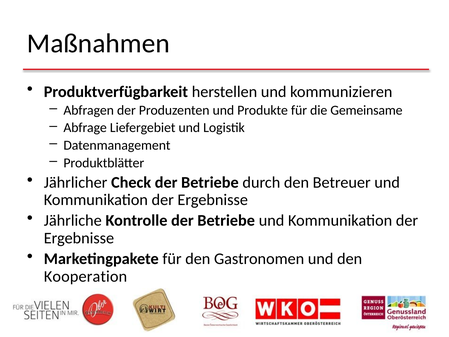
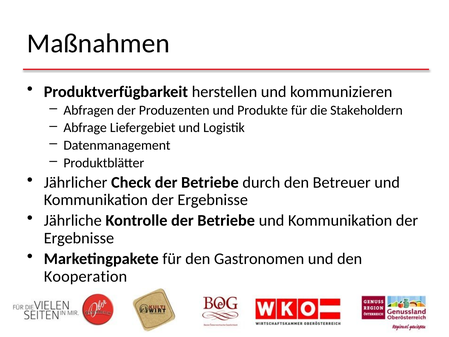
Gemeinsame: Gemeinsame -> Stakeholdern (366, 110)
